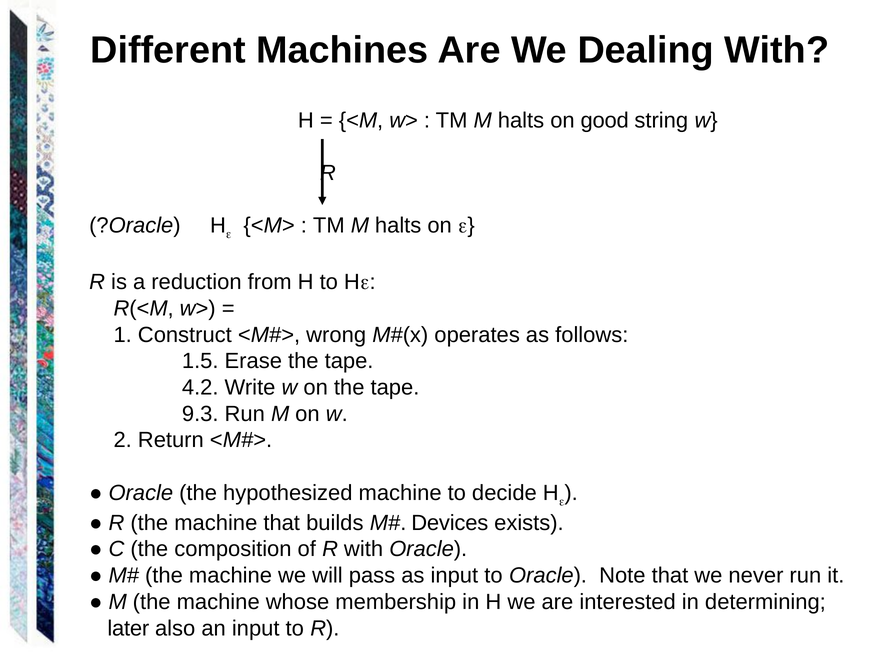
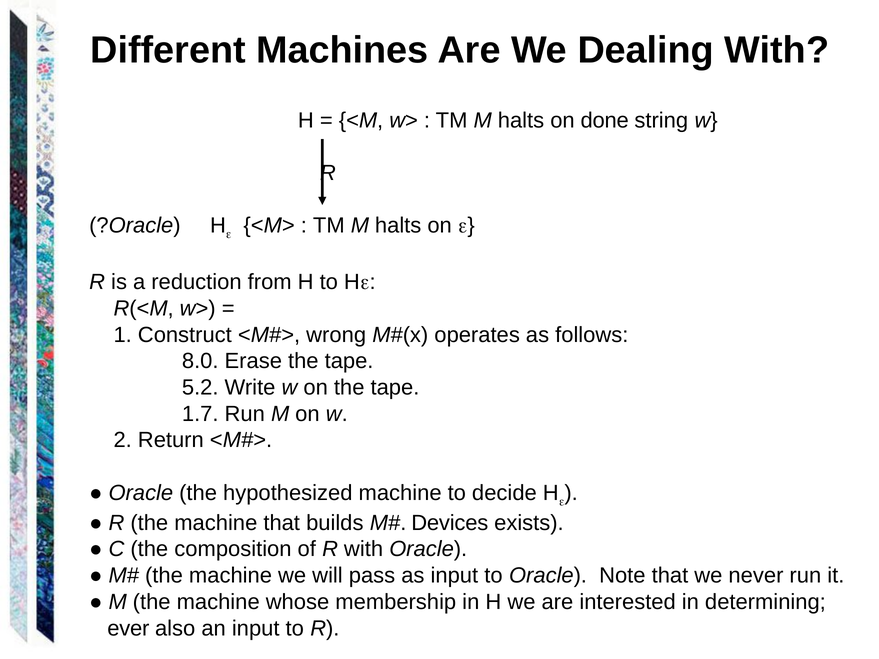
good: good -> done (605, 120)
1.5: 1.5 -> 8.0 (200, 361)
4.2: 4.2 -> 5.2 (200, 388)
9.3: 9.3 -> 1.7 (200, 414)
later: later -> ever (128, 629)
